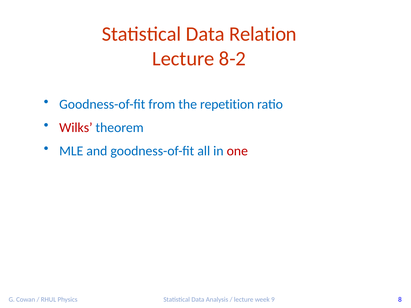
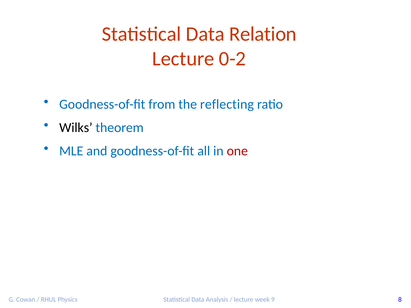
8-2: 8-2 -> 0-2 (233, 59)
repetition: repetition -> reflecting (227, 104)
Wilks colour: red -> black (76, 128)
